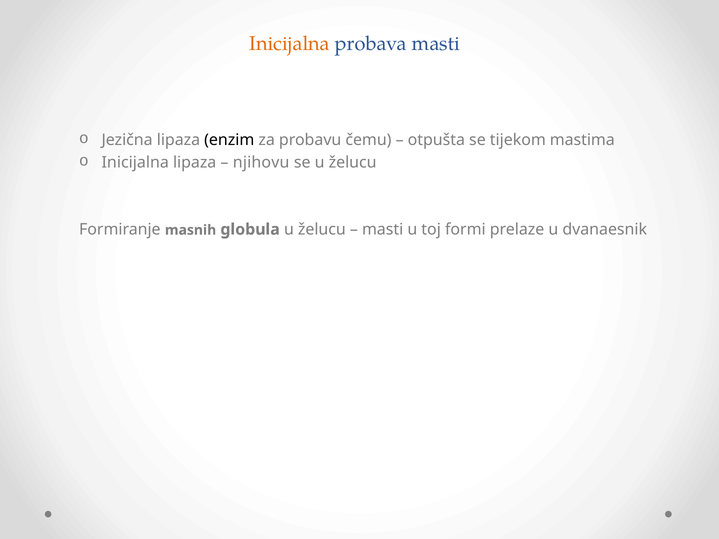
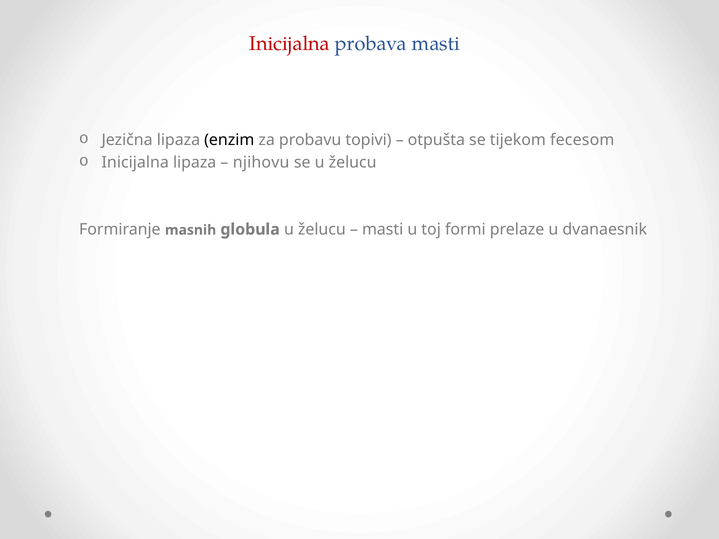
Inicijalna colour: orange -> red (290, 44)
čemu: čemu -> topivi (368, 140)
mastima: mastima -> fecesom (582, 140)
